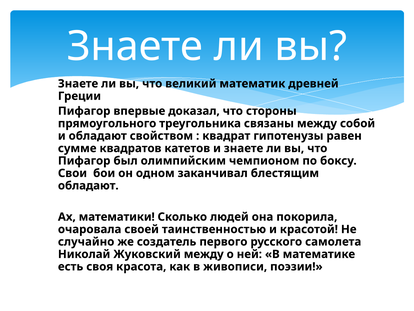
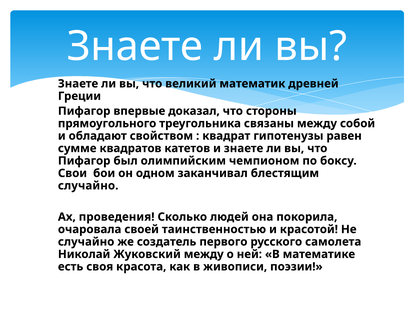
обладают: обладают -> случайно (88, 185)
математики: математики -> проведения (117, 217)
